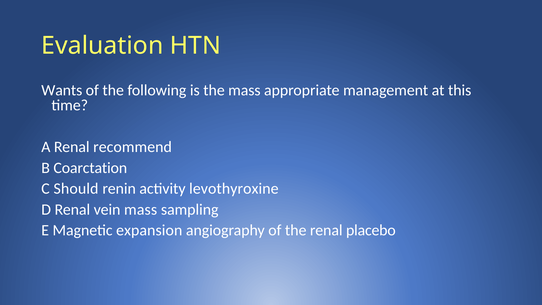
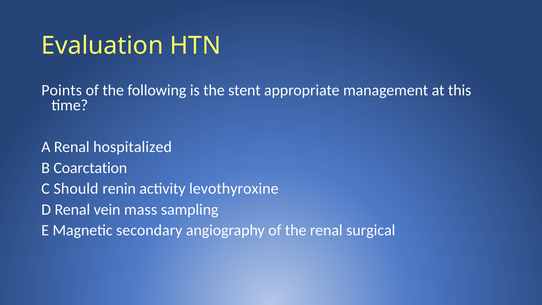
Wants: Wants -> Points (62, 90)
the mass: mass -> stent (244, 90)
recommend: recommend -> hospitalized (132, 147)
expansion: expansion -> secondary (149, 230)
placebo: placebo -> surgical (371, 230)
